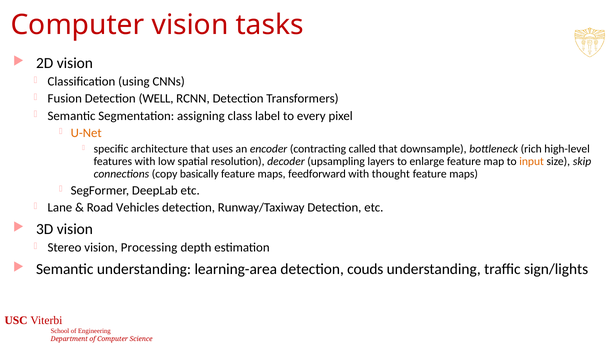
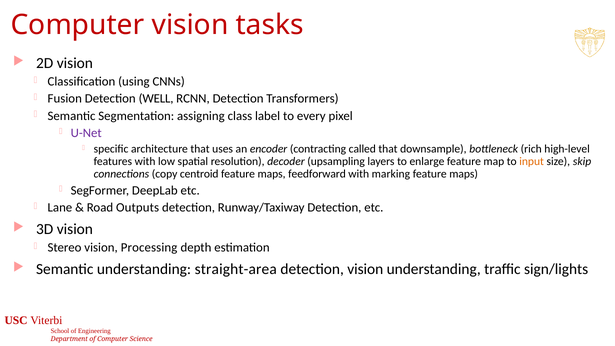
U-Net colour: orange -> purple (86, 133)
basically: basically -> centroid (199, 174)
thought: thought -> marking (391, 174)
Vehicles: Vehicles -> Outputs (138, 207)
learning-area: learning-area -> straight-area (236, 269)
detection couds: couds -> vision (365, 269)
